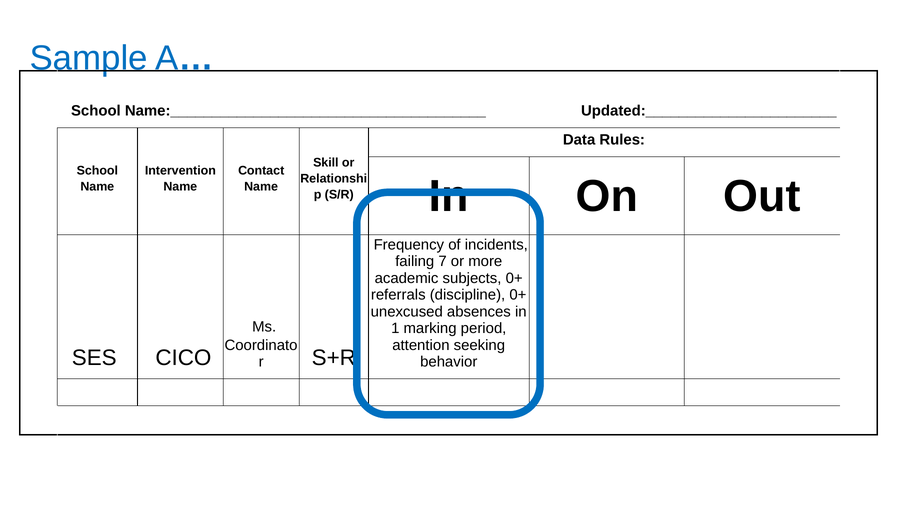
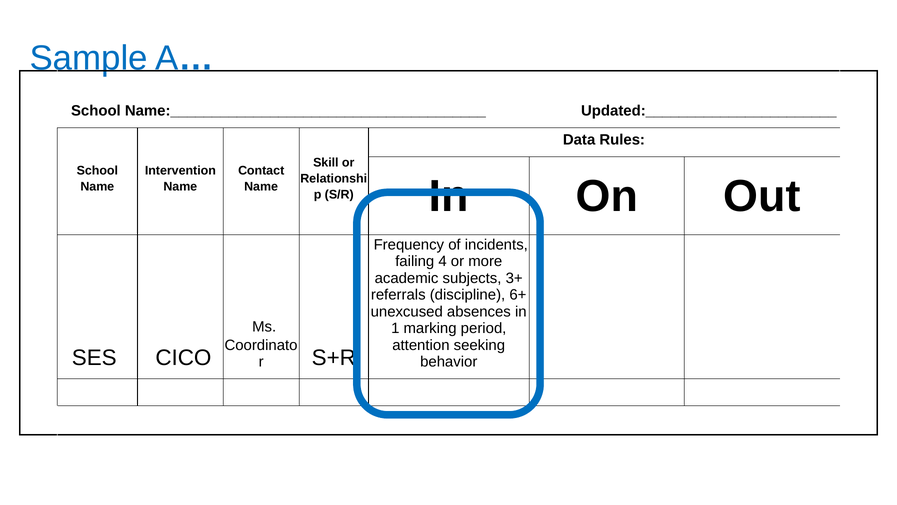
7: 7 -> 4 (443, 261)
subjects 0+: 0+ -> 3+ (514, 278)
discipline 0+: 0+ -> 6+ (518, 295)
